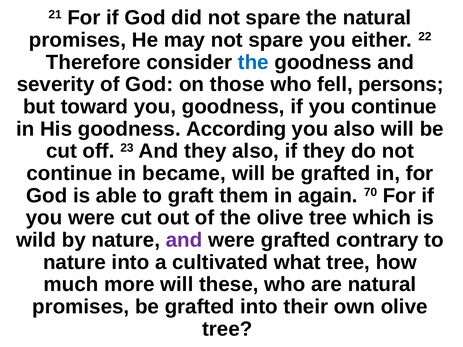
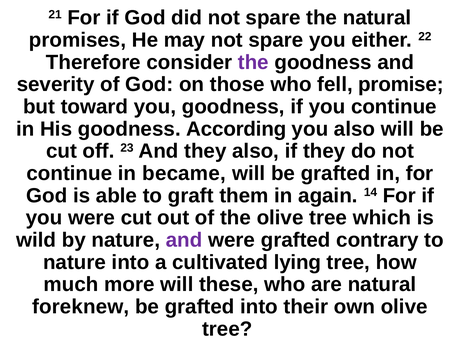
the colour: blue -> purple (253, 62)
persons: persons -> promise (401, 85)
70: 70 -> 14 (370, 192)
what: what -> lying (297, 262)
promises: promises -> foreknew (81, 307)
